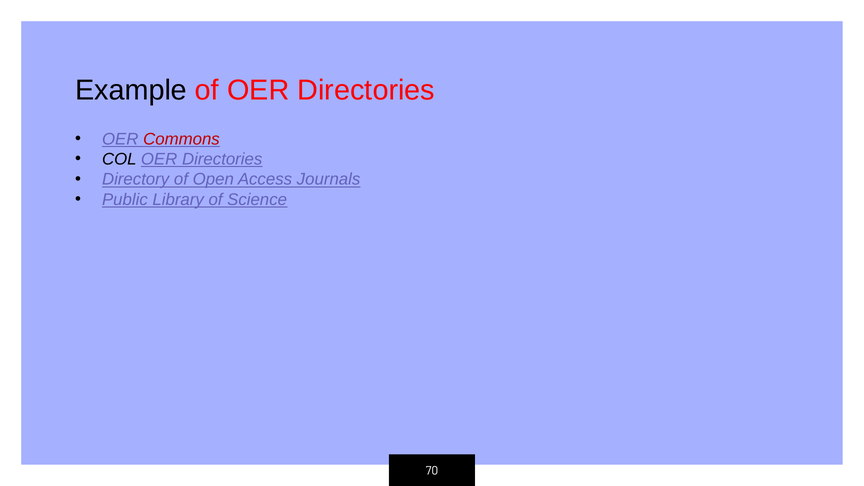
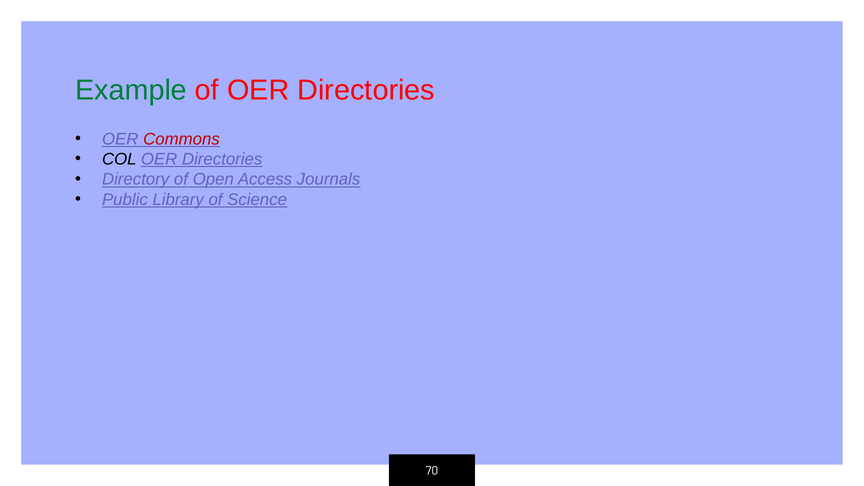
Example colour: black -> green (131, 90)
